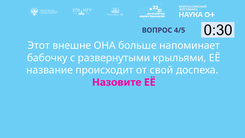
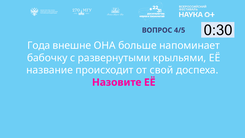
Этот: Этот -> Года (39, 46)
